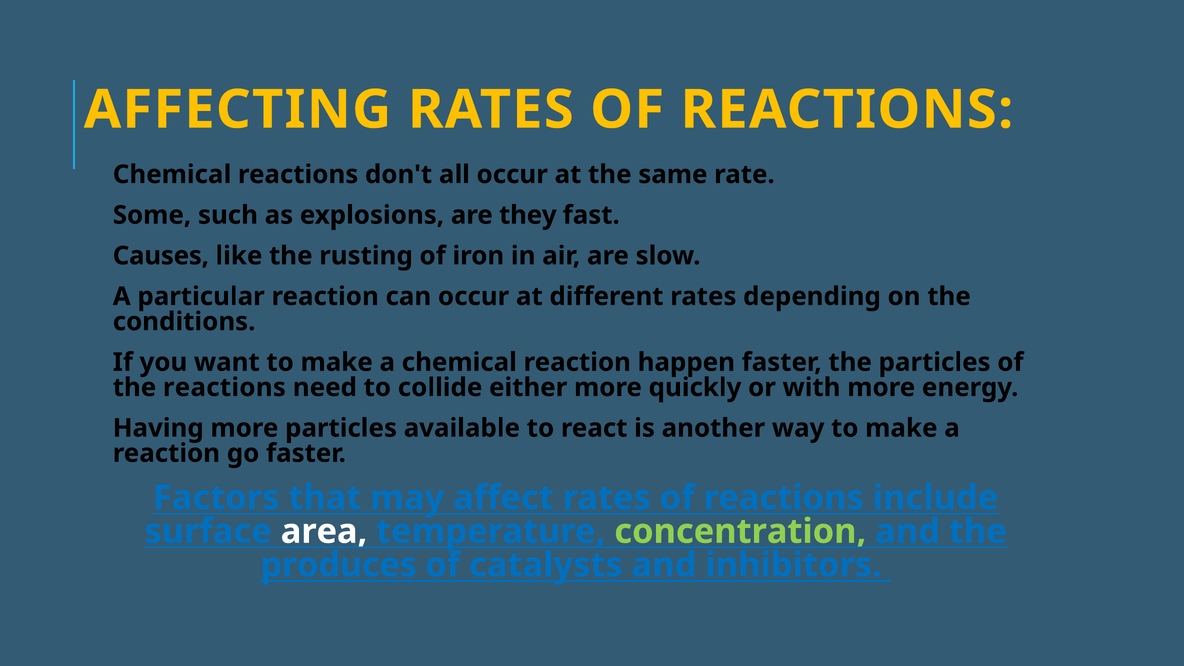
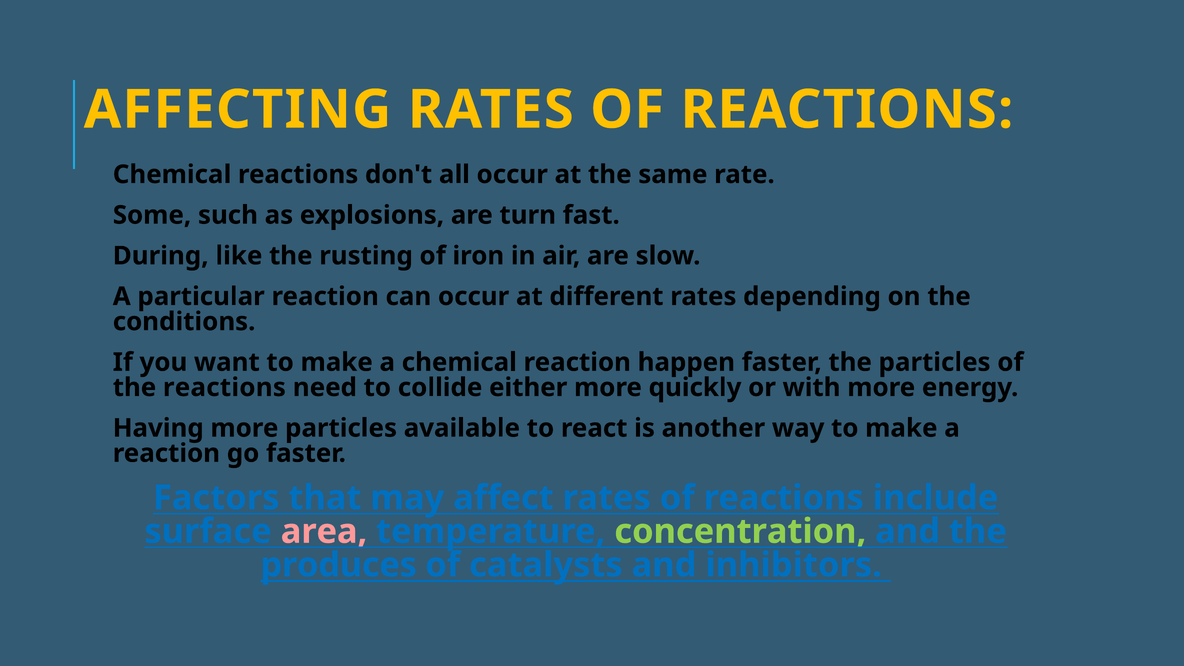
they: they -> turn (528, 215)
Causes: Causes -> During (161, 256)
area colour: white -> pink (324, 531)
